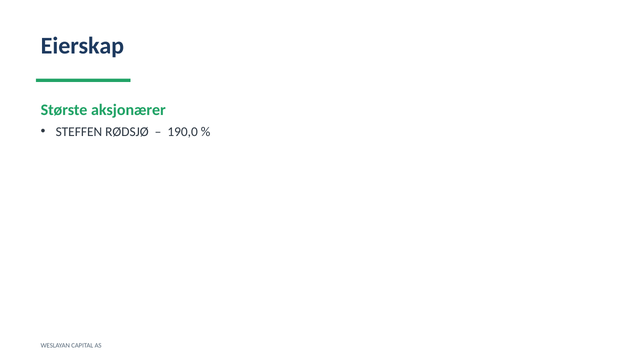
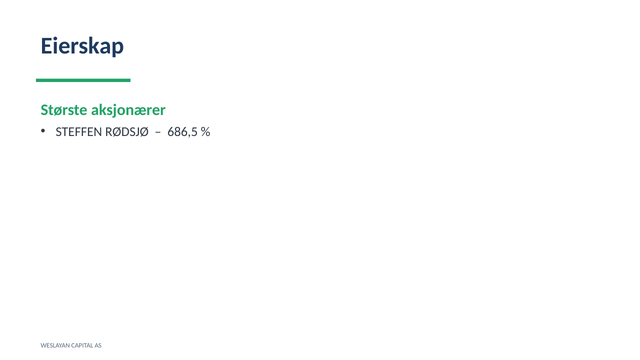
190,0: 190,0 -> 686,5 (183, 132)
